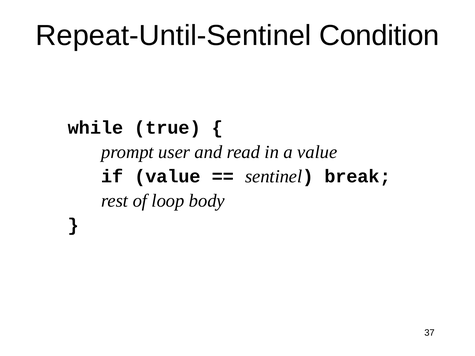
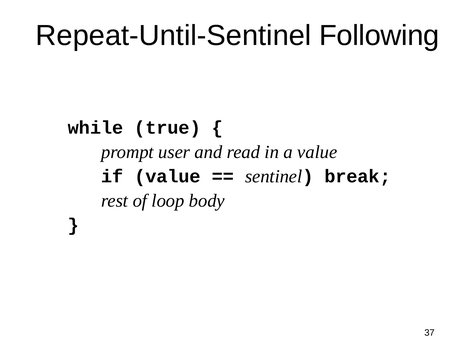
Condition: Condition -> Following (379, 36)
